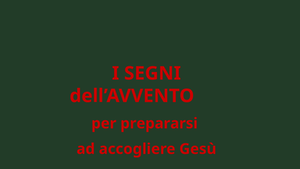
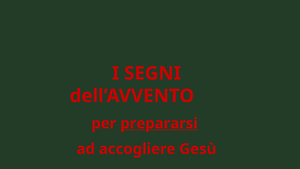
prepararsi underline: none -> present (159, 123)
